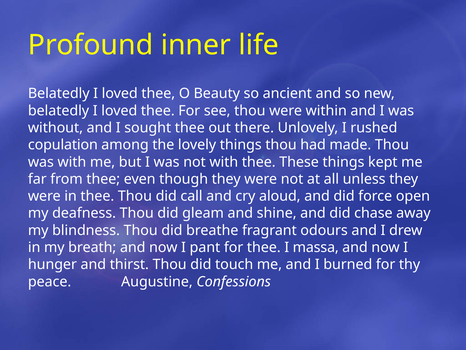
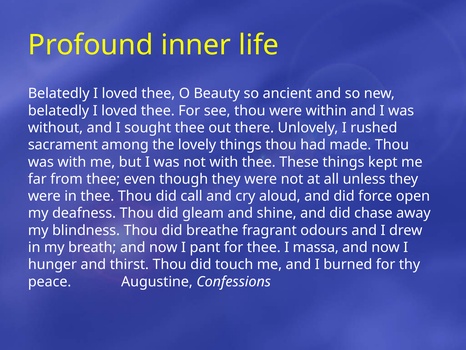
copulation: copulation -> sacrament (63, 145)
